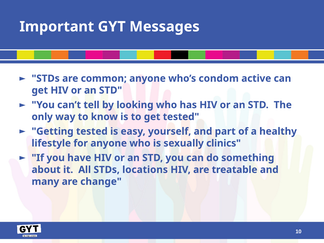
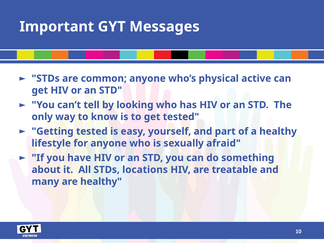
condom: condom -> physical (219, 78)
clinics: clinics -> afraid (223, 143)
are change: change -> healthy (101, 182)
